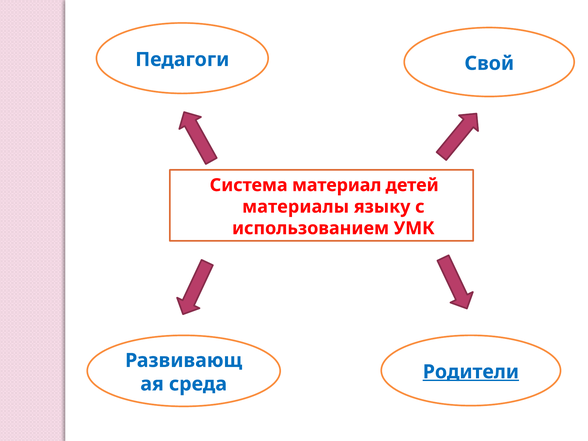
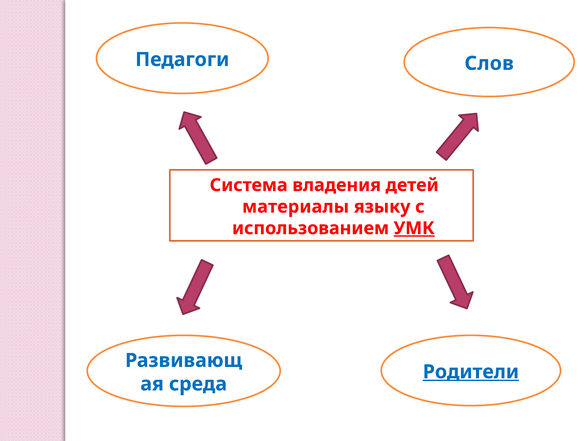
Свой: Свой -> Слов (489, 63)
материал: материал -> владения (337, 185)
УМК underline: none -> present (414, 228)
